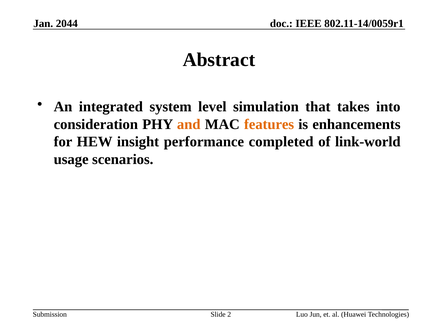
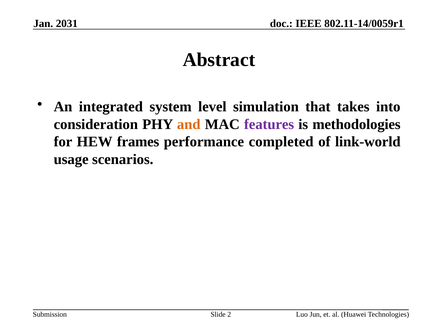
2044: 2044 -> 2031 (67, 23)
features colour: orange -> purple (269, 124)
enhancements: enhancements -> methodologies (357, 124)
insight: insight -> frames (138, 142)
